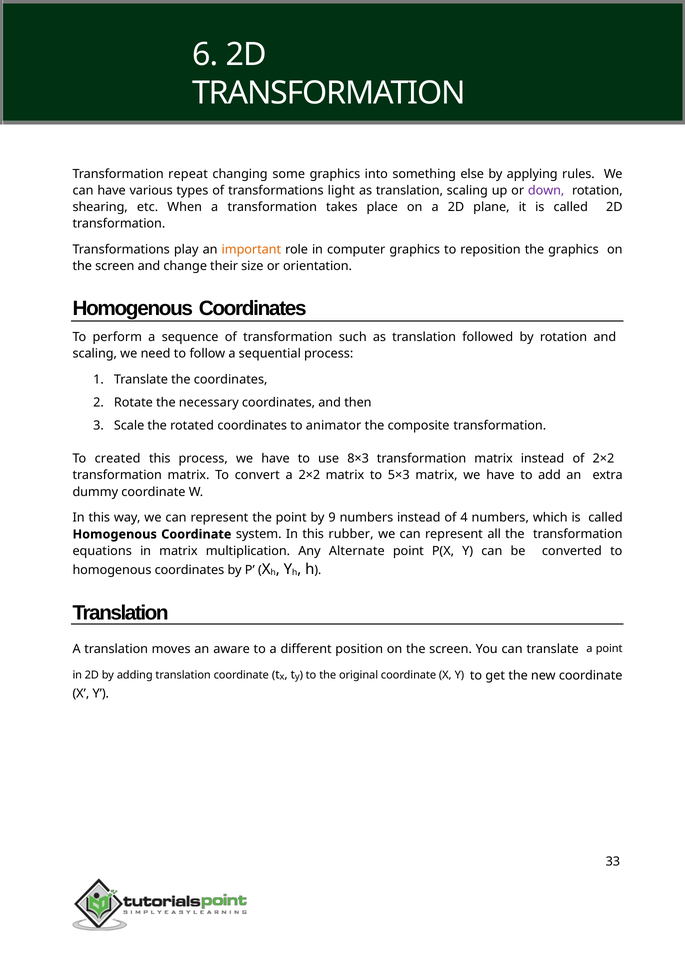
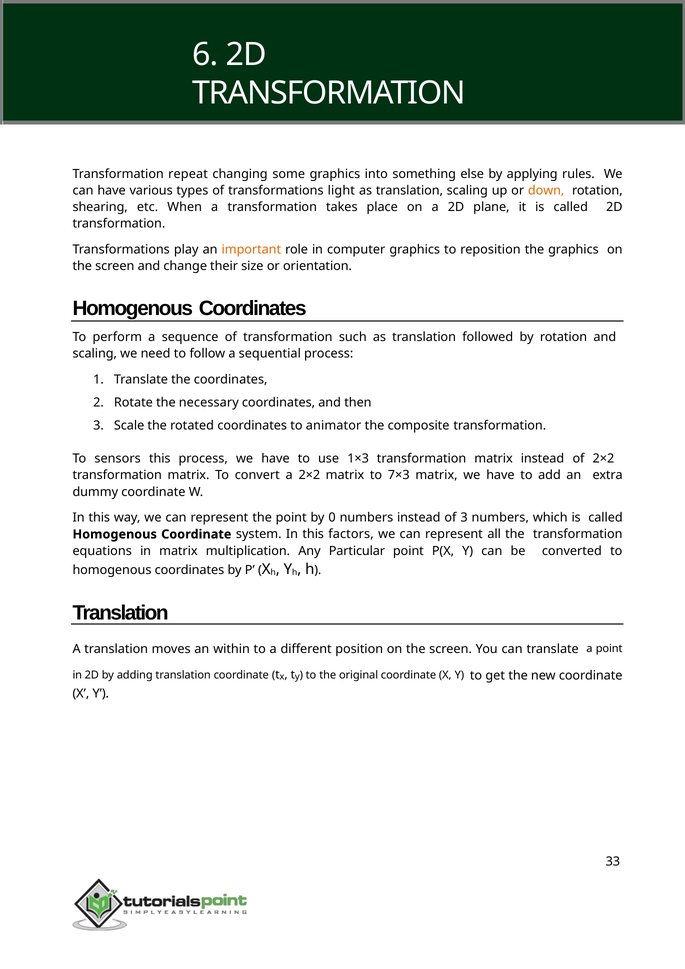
down colour: purple -> orange (546, 191)
created: created -> sensors (118, 459)
8×3: 8×3 -> 1×3 (358, 459)
5×3: 5×3 -> 7×3 (399, 475)
9: 9 -> 0 (332, 518)
of 4: 4 -> 3 (464, 518)
rubber: rubber -> factors (351, 535)
Alternate: Alternate -> Particular (357, 551)
aware: aware -> within (232, 649)
